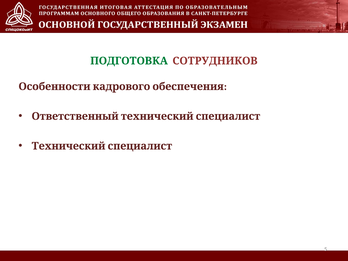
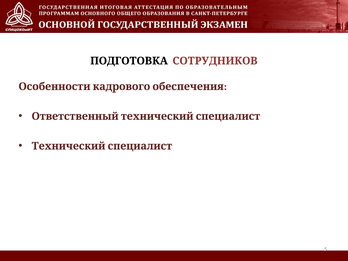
ПОДГОТОВКА colour: green -> black (129, 61)
